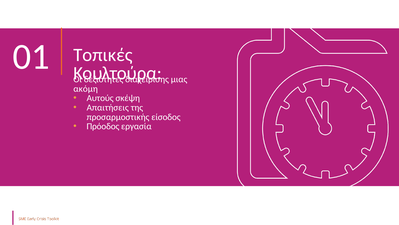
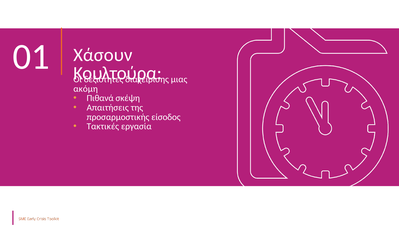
Τοπικές: Τοπικές -> Χάσουν (103, 55)
Αυτούς: Αυτούς -> Πιθανά (100, 98)
Πρόοδος: Πρόοδος -> Τακτικές (103, 126)
